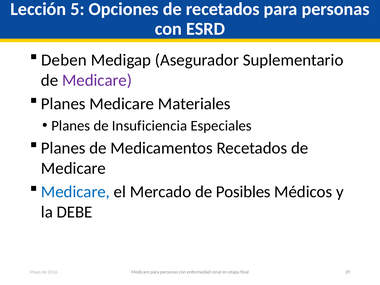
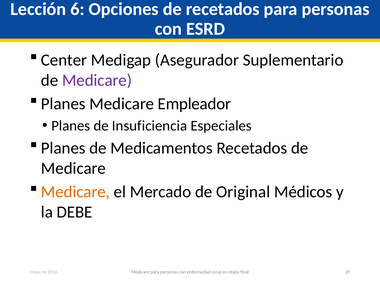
5: 5 -> 6 (77, 9)
Deben: Deben -> Center (64, 60)
Materiales: Materiales -> Empleador (194, 104)
Medicare colour: blue -> orange (75, 192)
Posibles: Posibles -> Original (243, 192)
